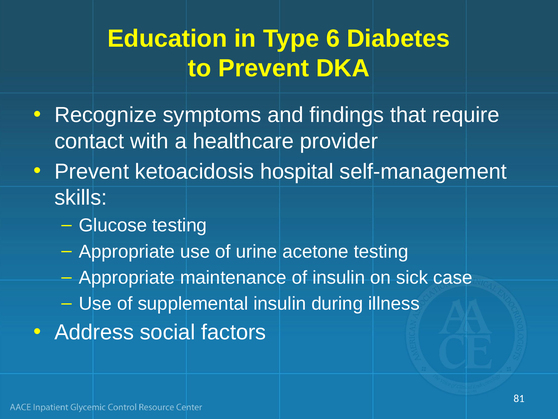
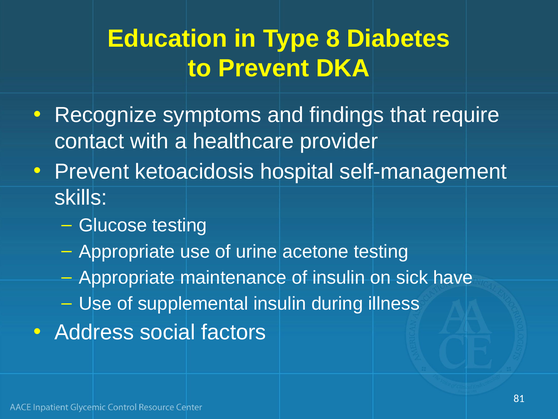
6: 6 -> 8 (333, 38)
case: case -> have (453, 277)
